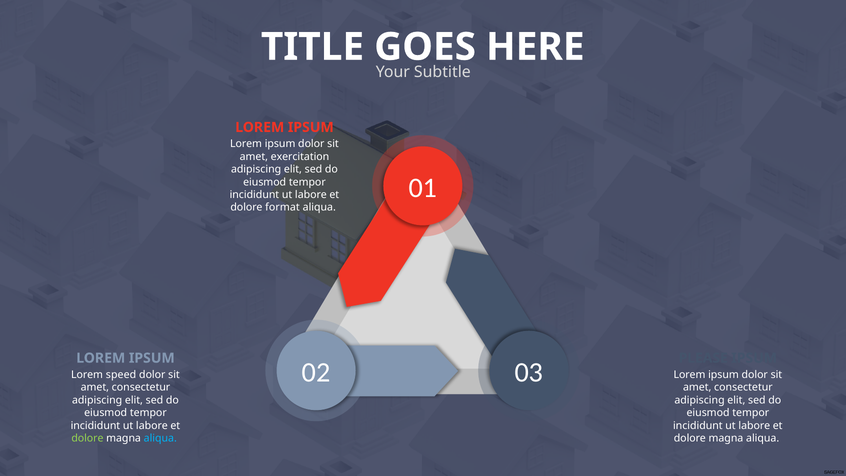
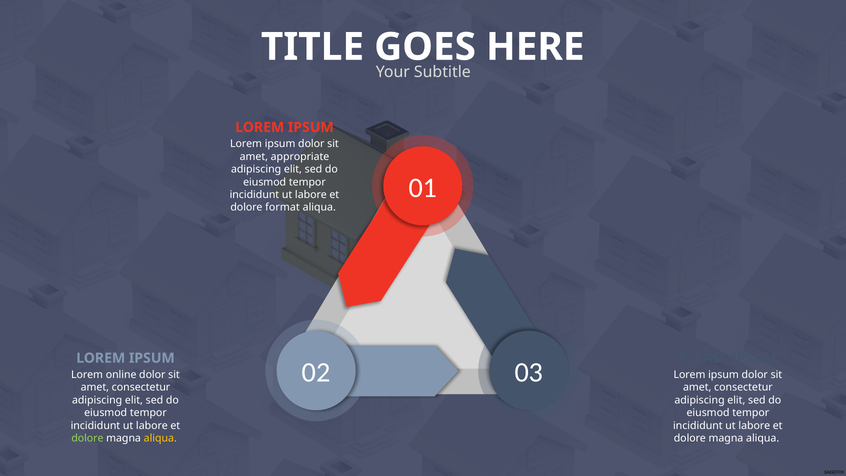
exercitation: exercitation -> appropriate (300, 157)
speed: speed -> online (121, 375)
aliqua colour: light blue -> yellow (160, 438)
